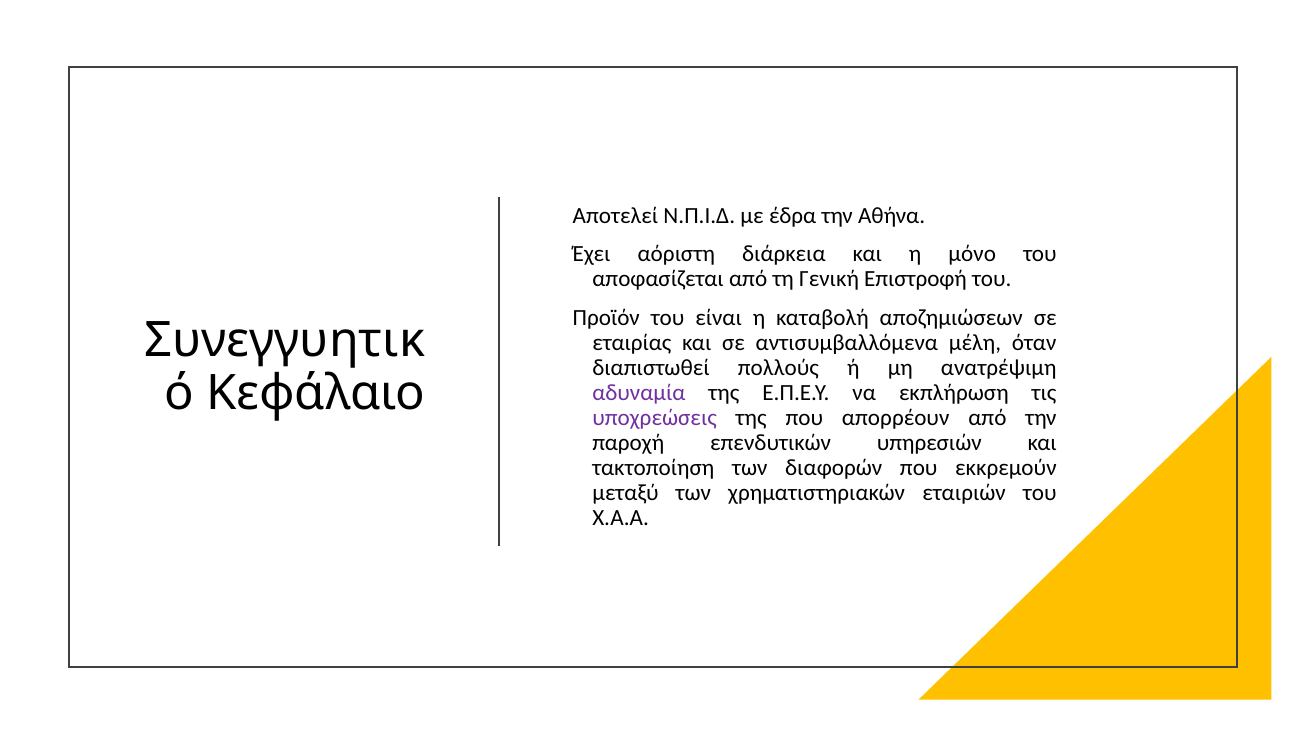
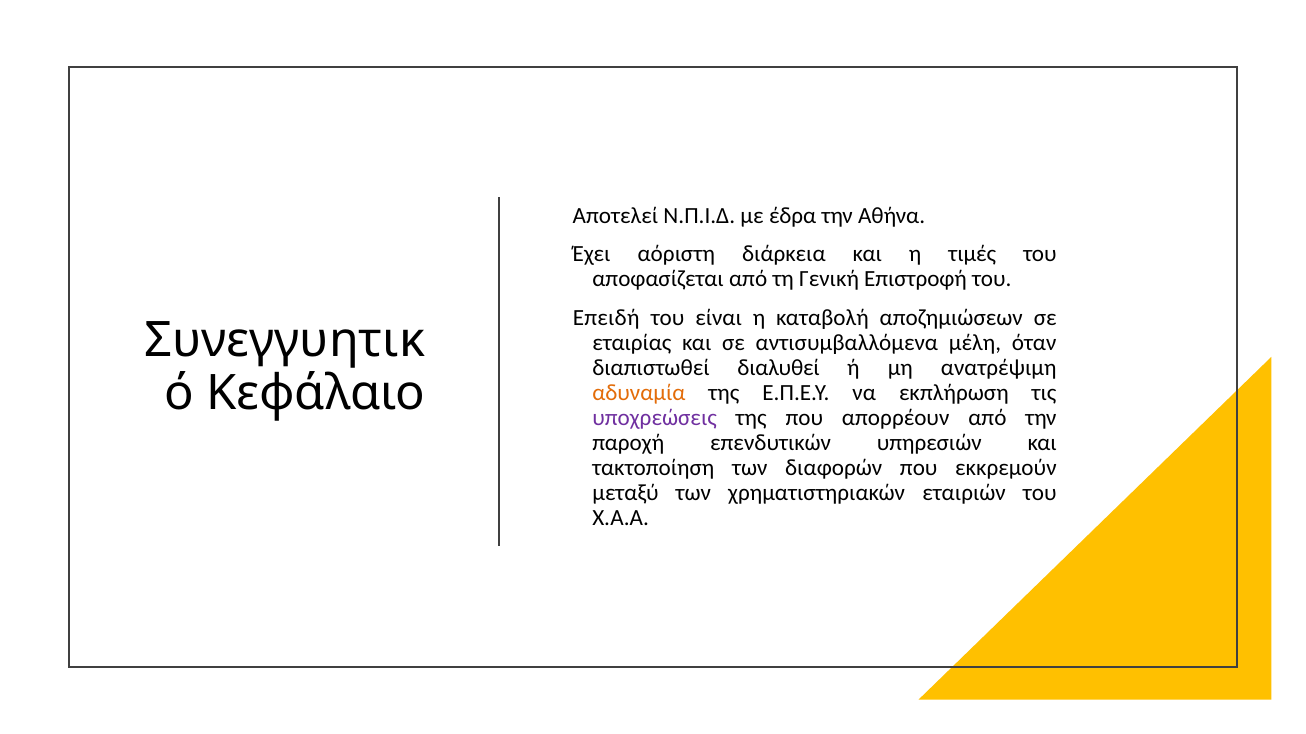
μόνο: μόνο -> τιμές (972, 255)
Προϊόν: Προϊόν -> Επειδή (606, 318)
πολλούς: πολλούς -> διαλυθεί (779, 368)
αδυναμία colour: purple -> orange (639, 393)
